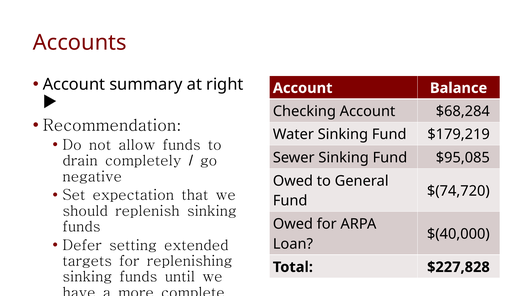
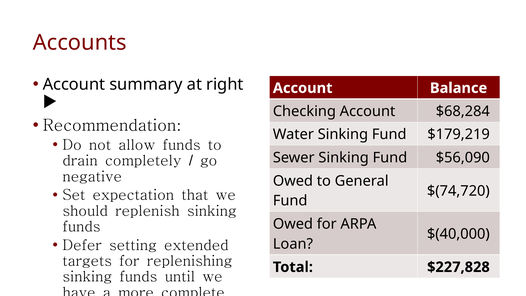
$95,085: $95,085 -> $56,090 (463, 158)
